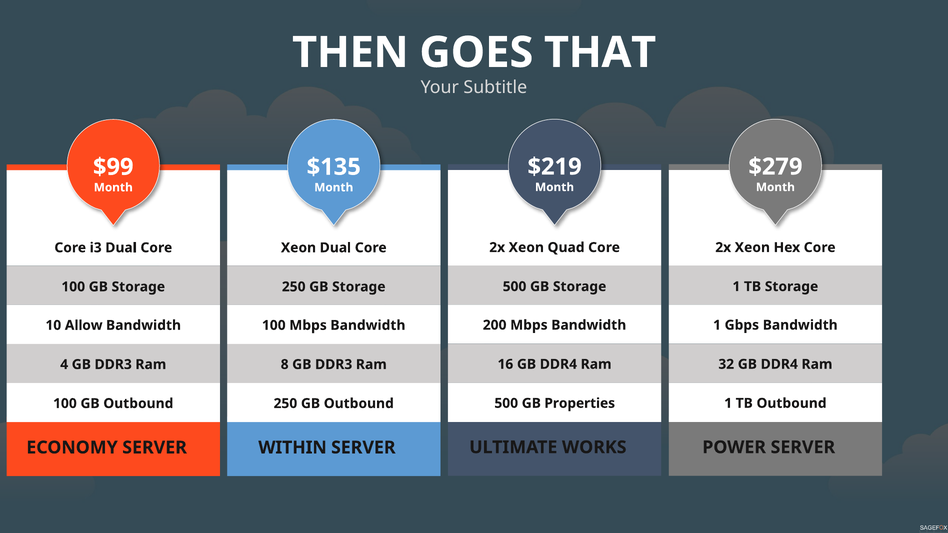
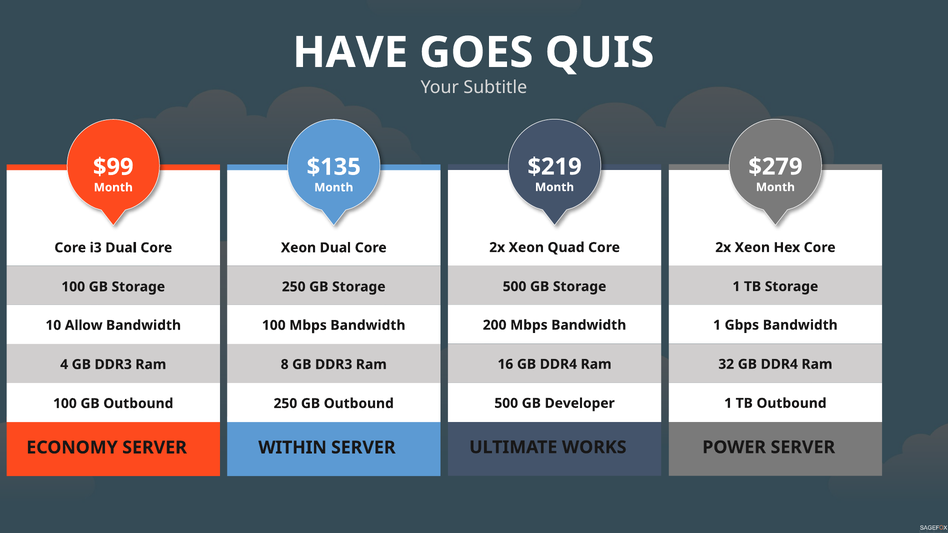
THEN: THEN -> HAVE (350, 53)
THAT: THAT -> QUIS (600, 53)
Properties: Properties -> Developer (580, 403)
